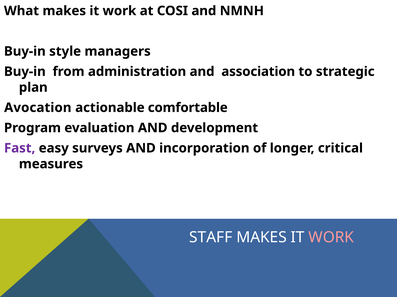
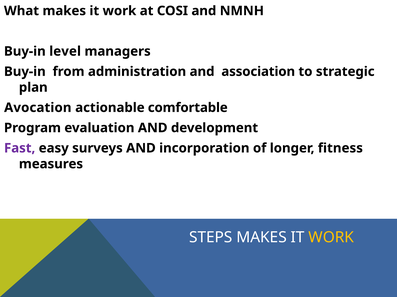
style: style -> level (65, 51)
critical: critical -> fitness (340, 148)
STAFF: STAFF -> STEPS (211, 238)
WORK colour: pink -> yellow (331, 238)
